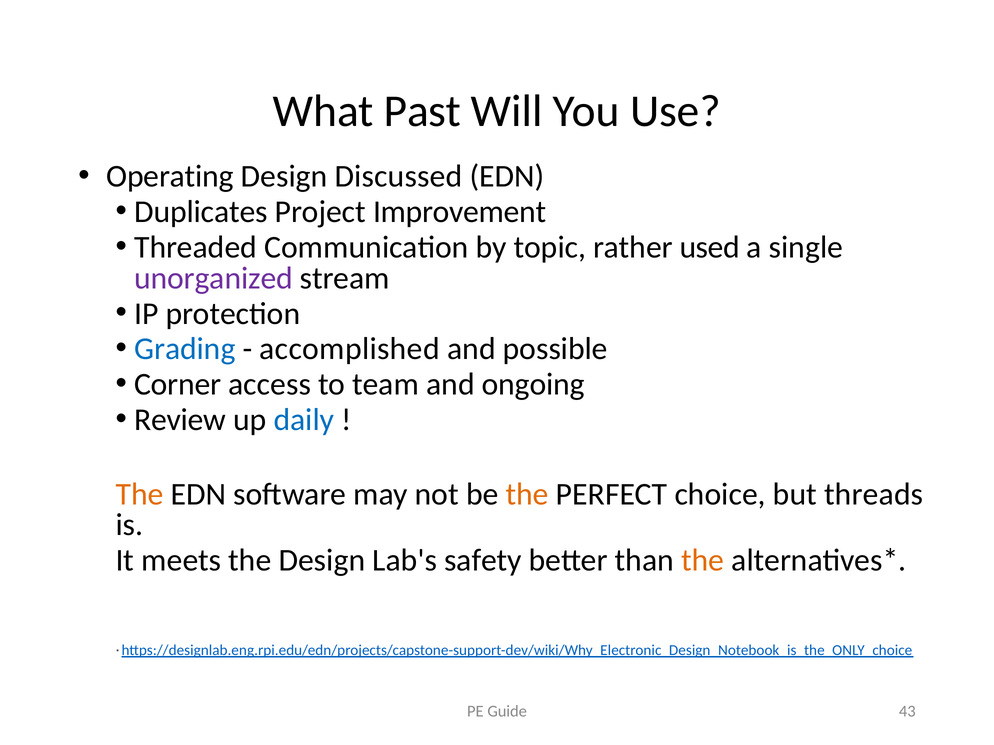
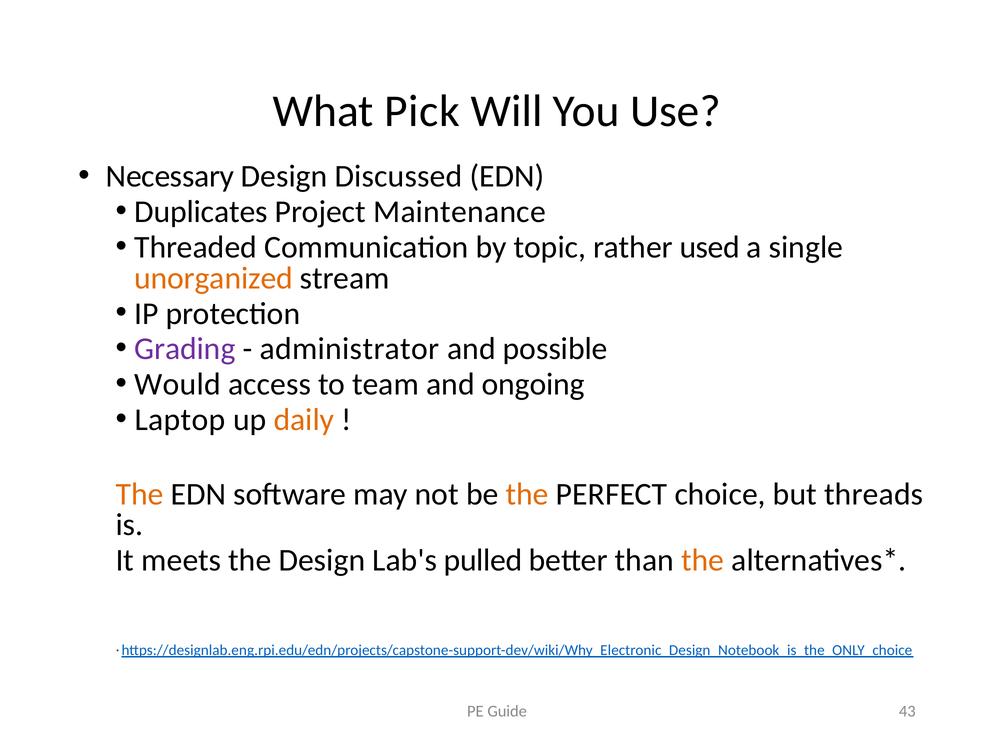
Past: Past -> Pick (422, 111)
Operating: Operating -> Necessary (170, 177)
Improvement: Improvement -> Maintenance (459, 212)
unorganized colour: purple -> orange (214, 278)
Grading colour: blue -> purple (185, 349)
accomplished: accomplished -> administrator (350, 349)
Corner: Corner -> Would (177, 385)
Review: Review -> Laptop (180, 420)
daily colour: blue -> orange (304, 420)
safety: safety -> pulled (483, 561)
